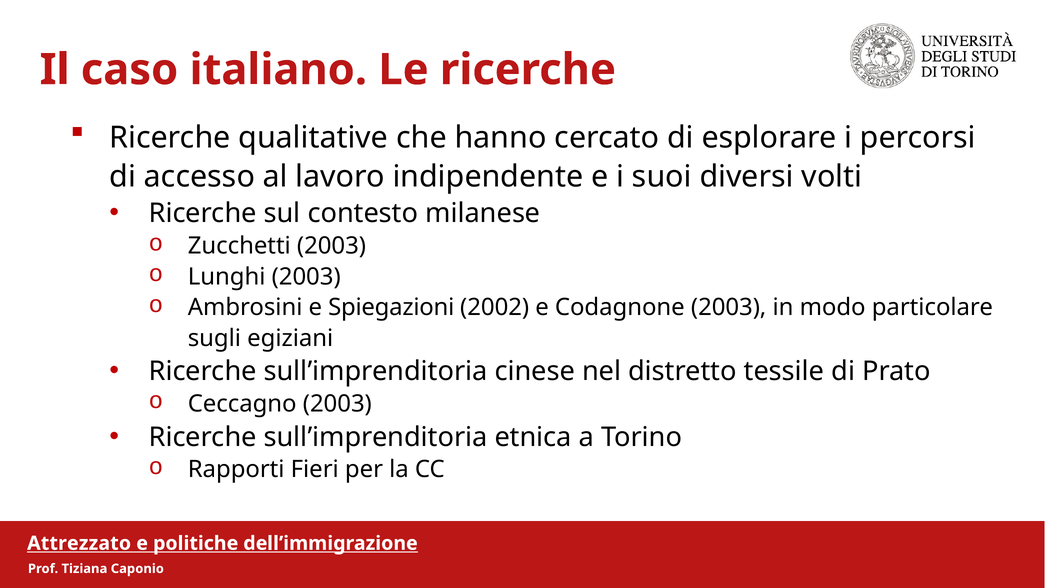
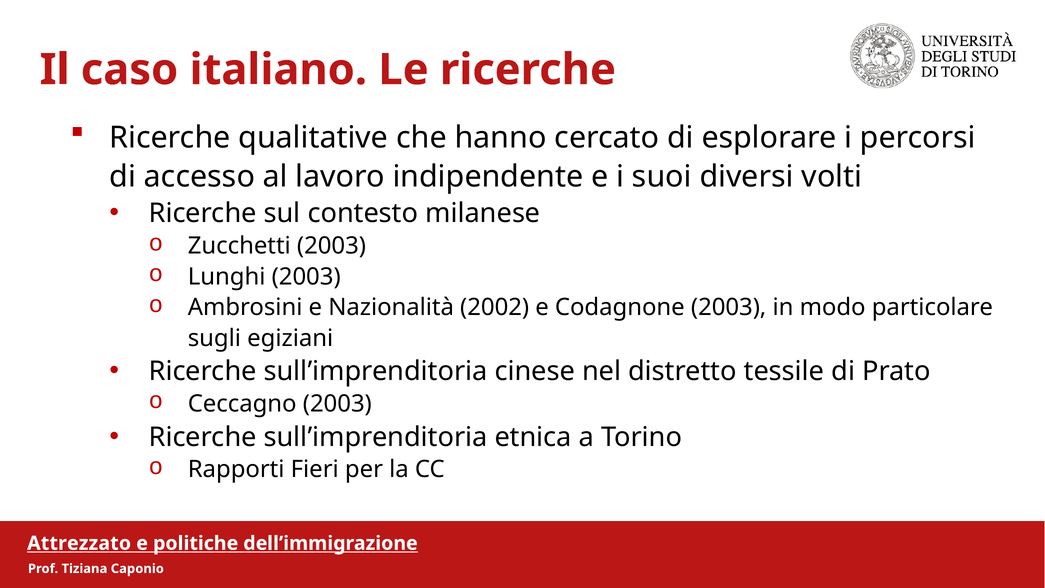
Spiegazioni: Spiegazioni -> Nazionalità (391, 307)
